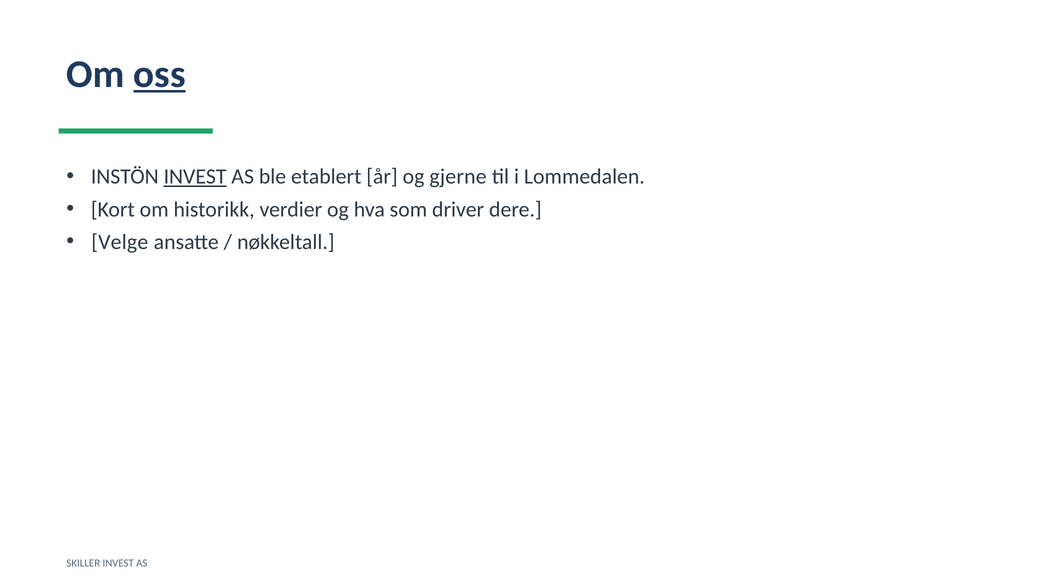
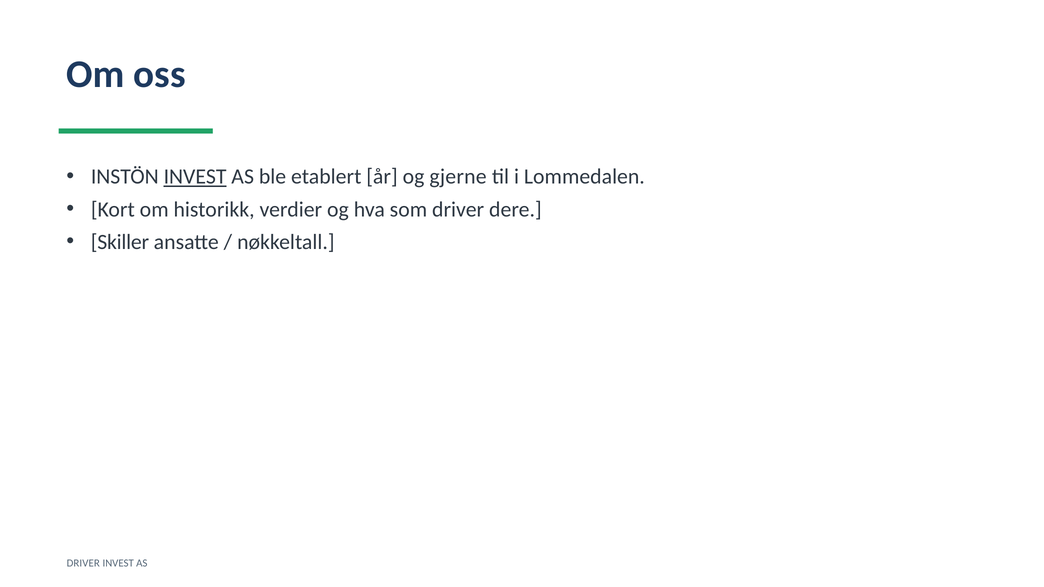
oss underline: present -> none (160, 75)
Velge: Velge -> Skiller (120, 242)
SKILLER: SKILLER -> DRIVER (83, 563)
